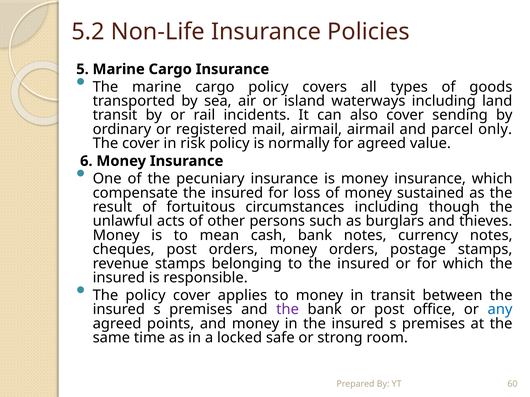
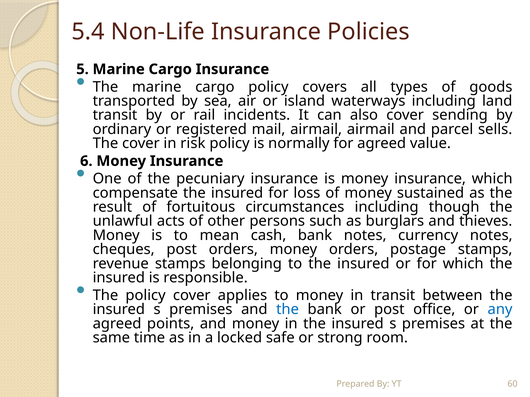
5.2: 5.2 -> 5.4 (88, 32)
only: only -> sells (495, 129)
the colour: purple -> blue (288, 310)
